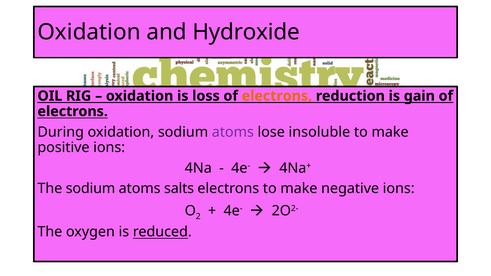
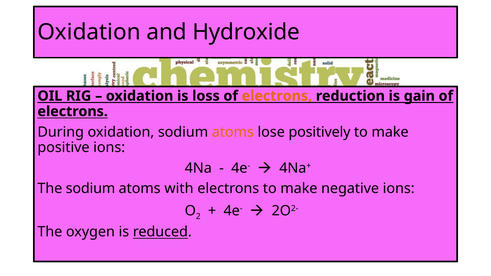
atoms colour: purple -> orange (233, 132)
insoluble: insoluble -> positively (319, 132)
salts: salts -> with (179, 189)
